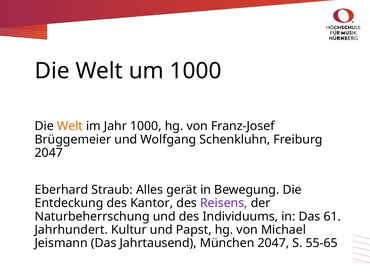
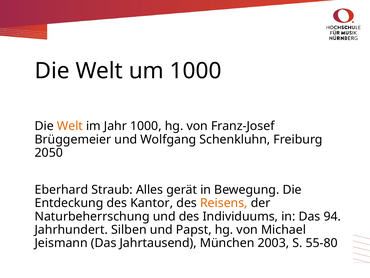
2047: 2047 -> 2050 (49, 153)
Reisens colour: purple -> orange (224, 203)
61: 61 -> 94 (332, 216)
Kultur: Kultur -> Silben (129, 229)
München 2047: 2047 -> 2003 (273, 243)
55-65: 55-65 -> 55-80 (322, 243)
